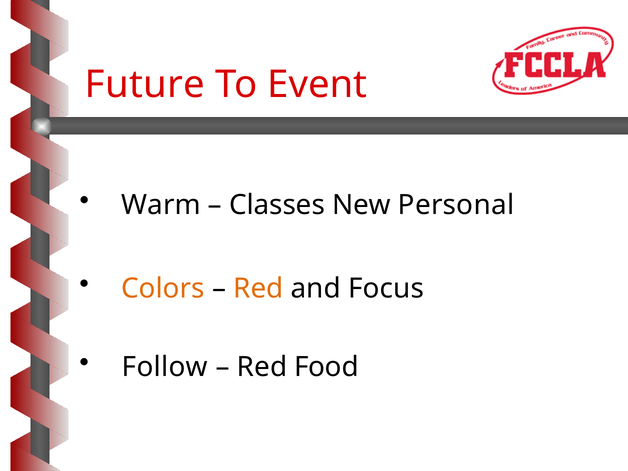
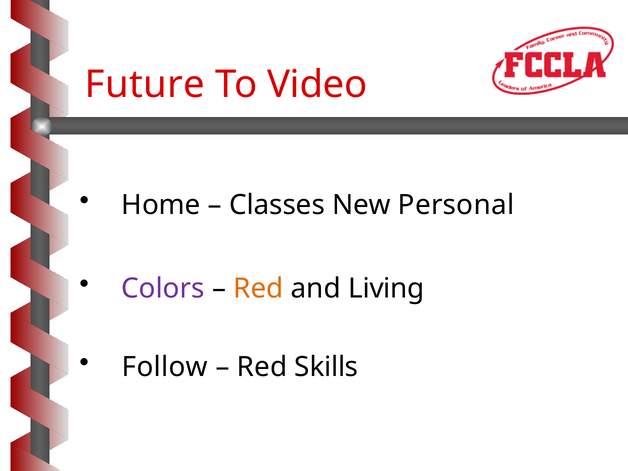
Event: Event -> Video (317, 85)
Warm: Warm -> Home (161, 205)
Colors colour: orange -> purple (163, 289)
Focus: Focus -> Living (386, 289)
Food: Food -> Skills (326, 367)
